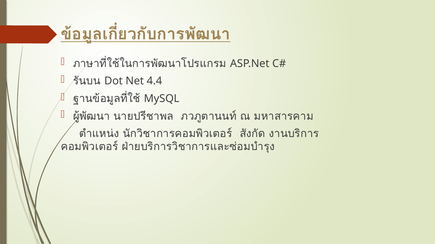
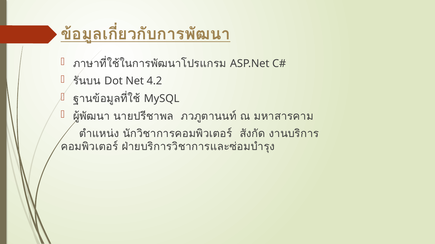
4.4: 4.4 -> 4.2 (154, 81)
